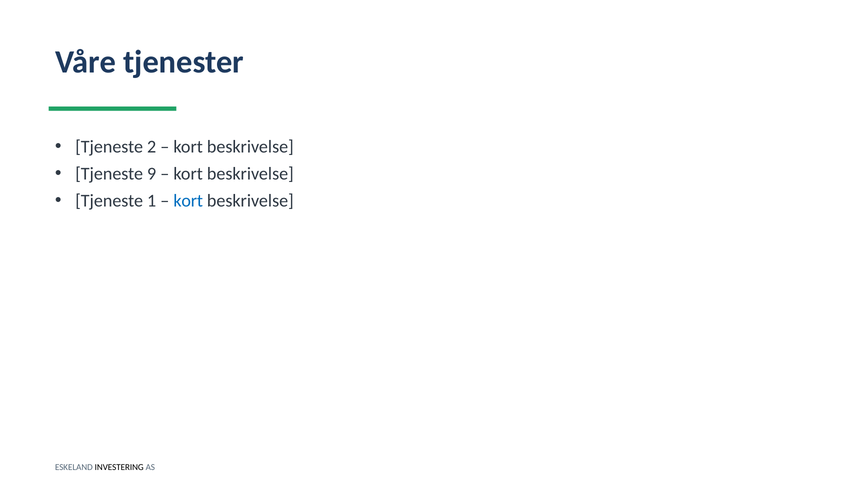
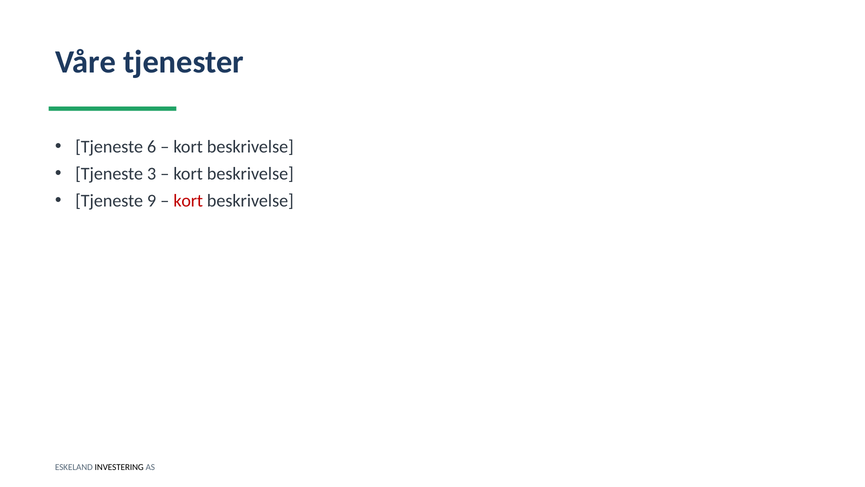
2: 2 -> 6 (152, 147)
9: 9 -> 3 (152, 174)
1: 1 -> 9 (152, 201)
kort colour: blue -> red (188, 201)
